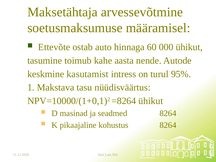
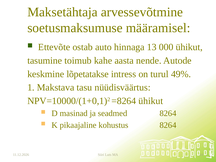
60: 60 -> 13 (152, 47)
kasutamist: kasutamist -> lõpetatakse (88, 74)
95%: 95% -> 49% (181, 74)
